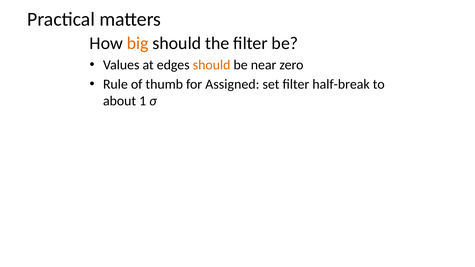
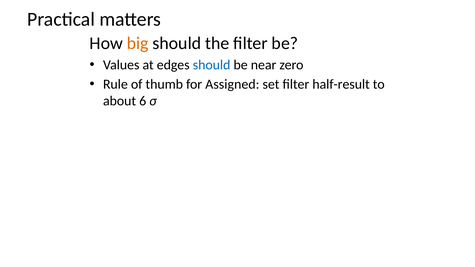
should colour: orange -> blue (212, 65)
half-break: half-break -> half-result (341, 84)
1: 1 -> 6 (143, 101)
